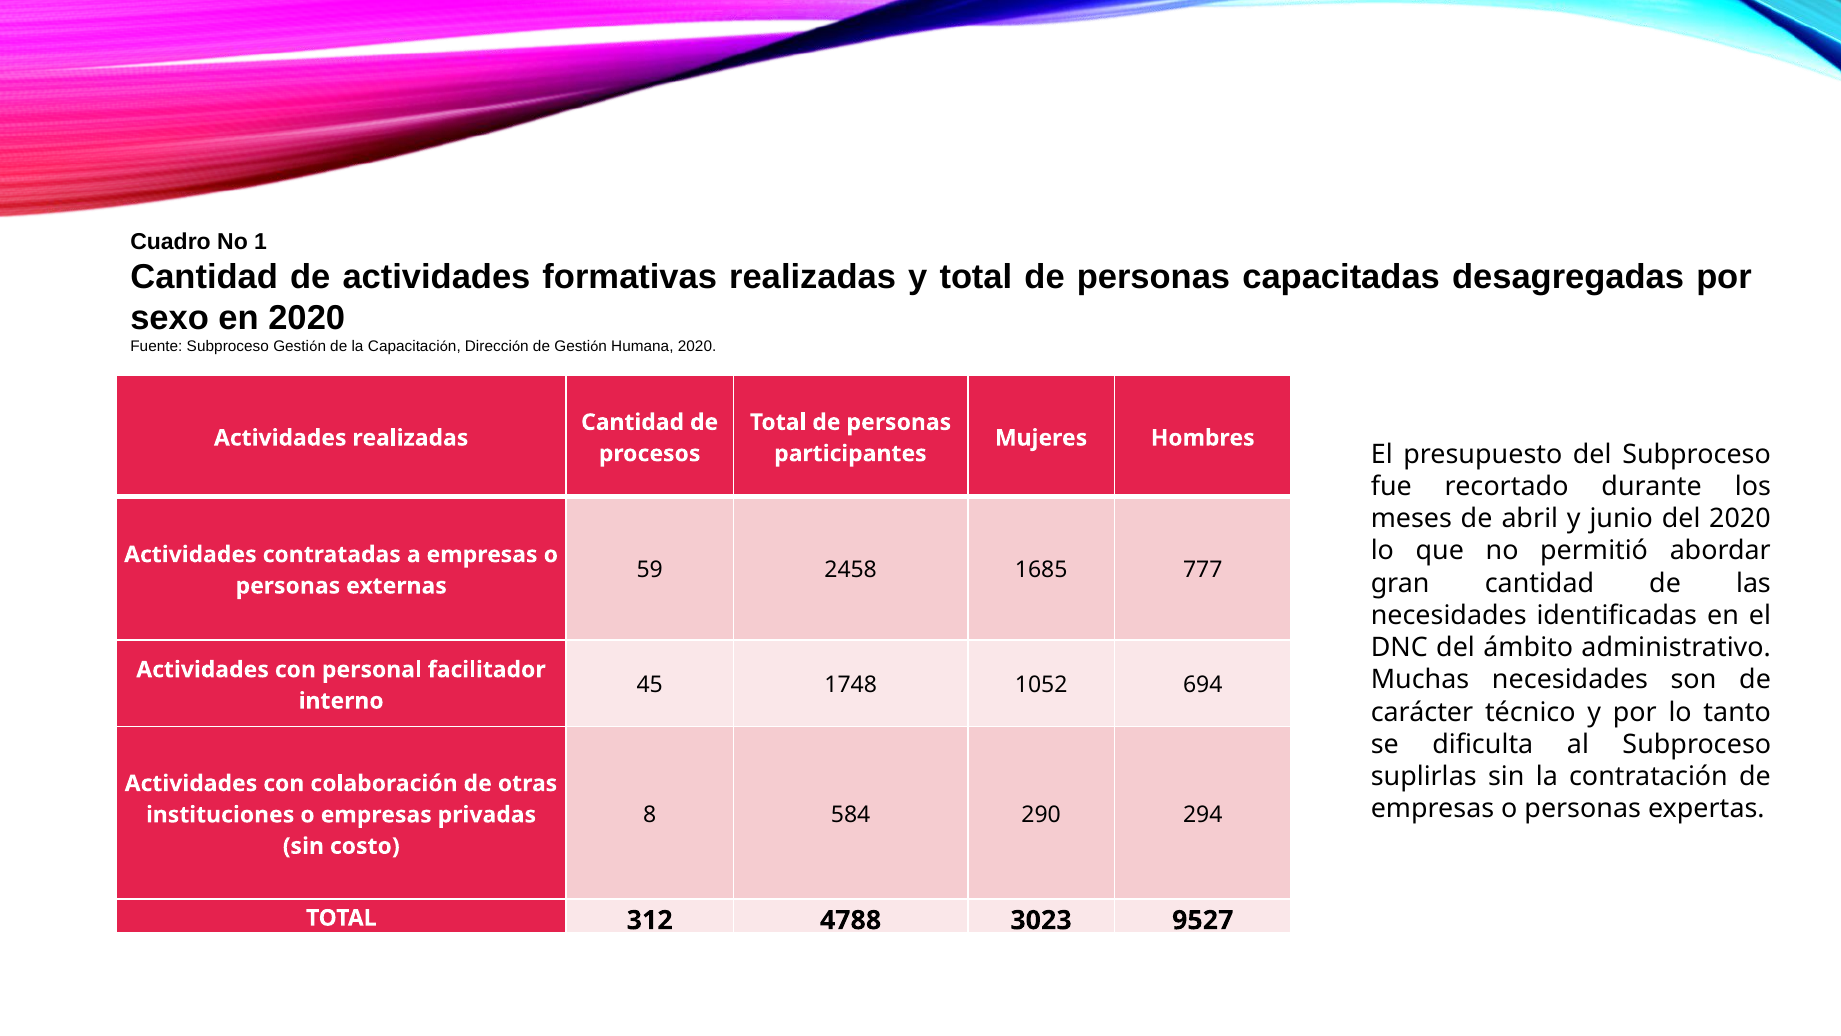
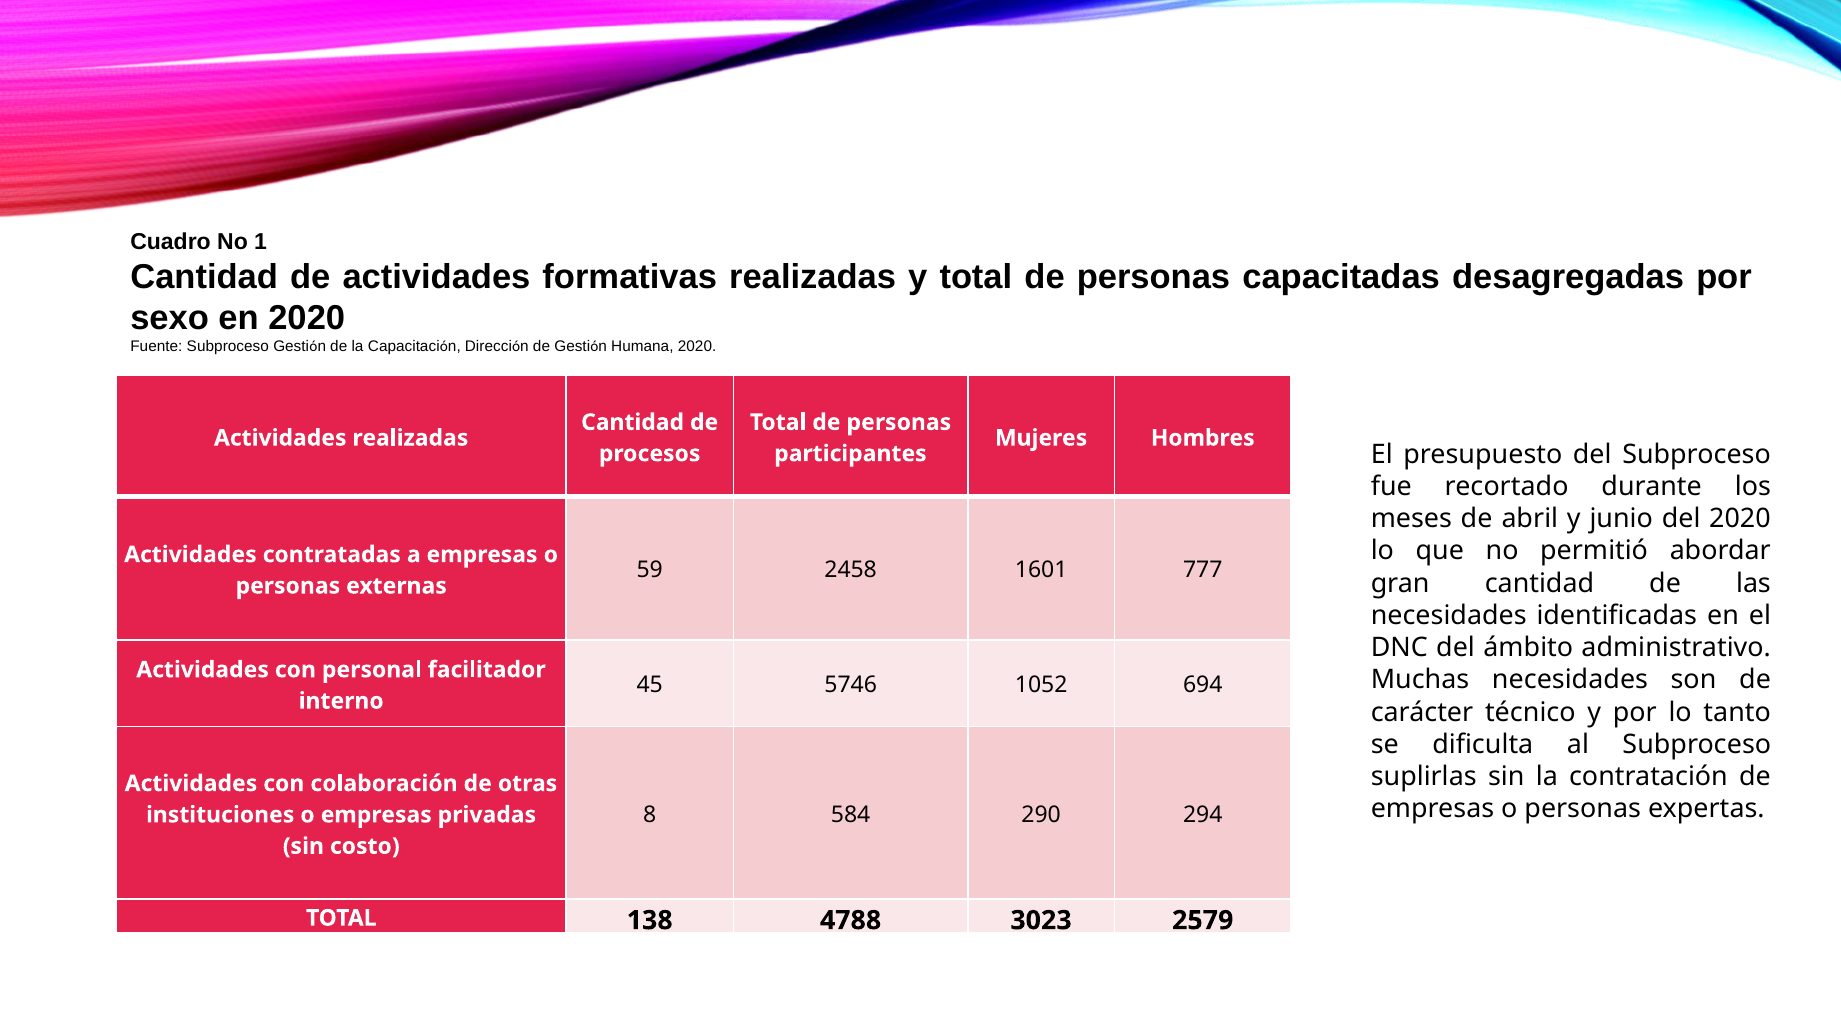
1685: 1685 -> 1601 (1041, 570)
1748: 1748 -> 5746 (851, 685)
312: 312 -> 138 (650, 920)
9527: 9527 -> 2579 (1203, 920)
